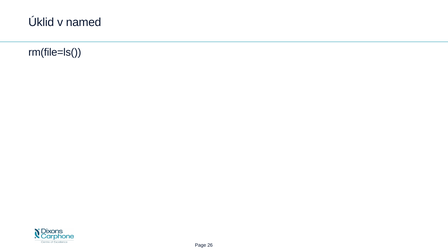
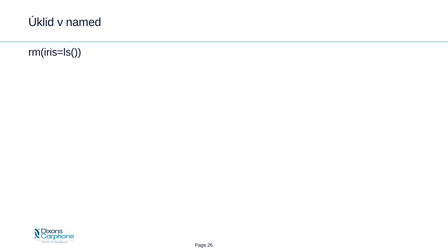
rm(file=ls(: rm(file=ls( -> rm(iris=ls( (55, 52)
